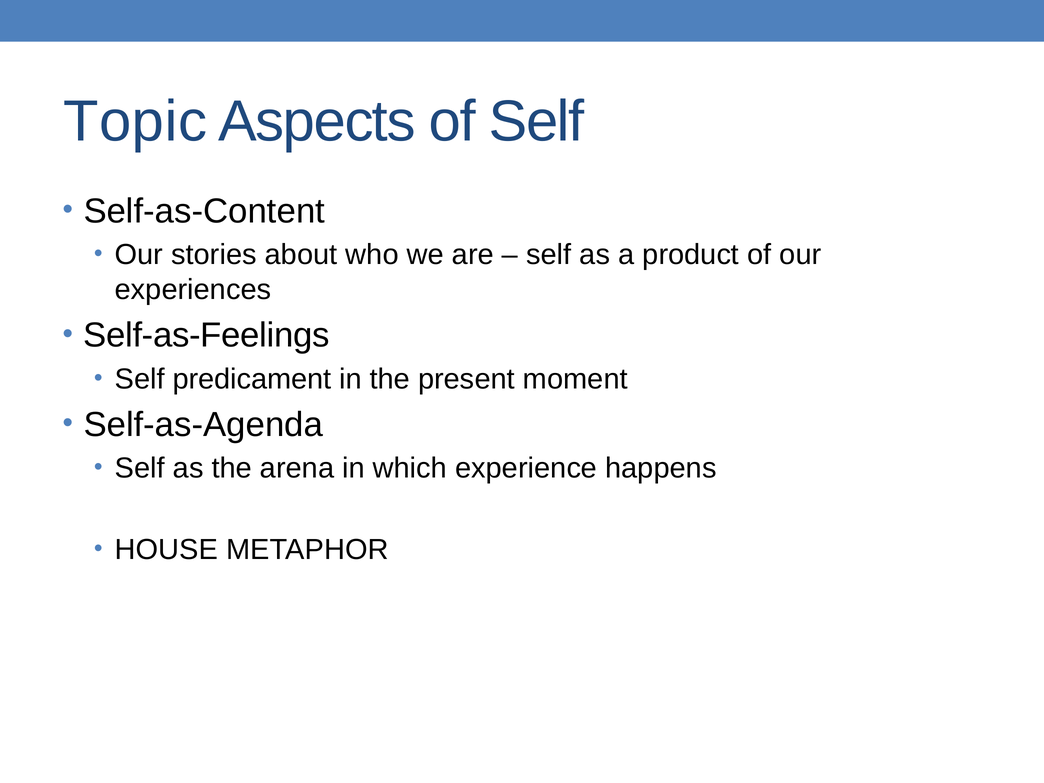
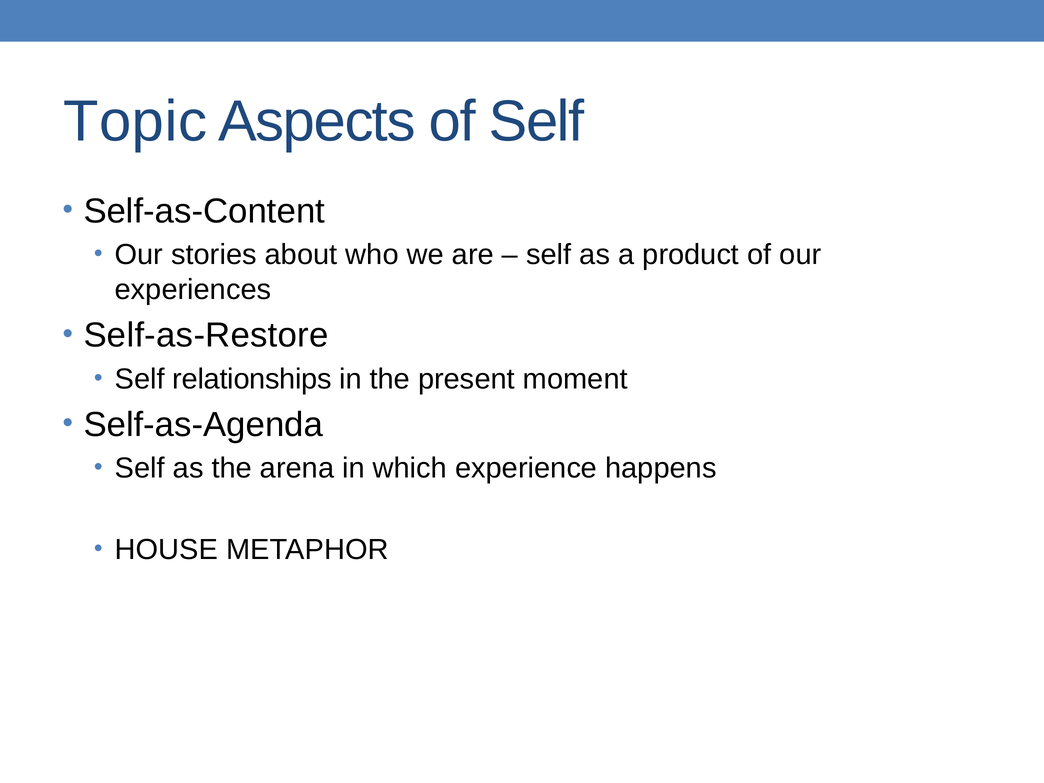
Self-as-Feelings: Self-as-Feelings -> Self-as-Restore (206, 335)
predicament: predicament -> relationships (252, 379)
